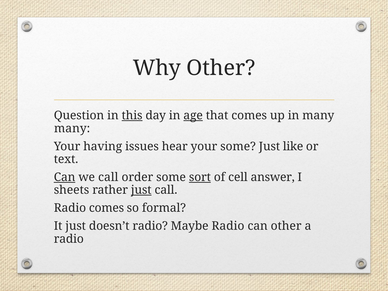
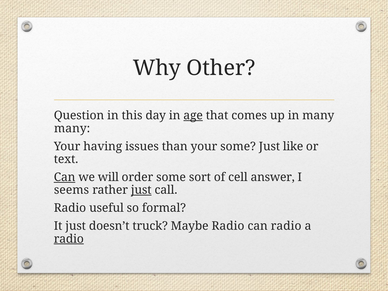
this underline: present -> none (132, 116)
hear: hear -> than (175, 146)
we call: call -> will (108, 177)
sort underline: present -> none (200, 177)
sheets: sheets -> seems (71, 190)
Radio comes: comes -> useful (106, 208)
doesn’t radio: radio -> truck (150, 226)
can other: other -> radio (286, 226)
radio underline: none -> present (69, 239)
